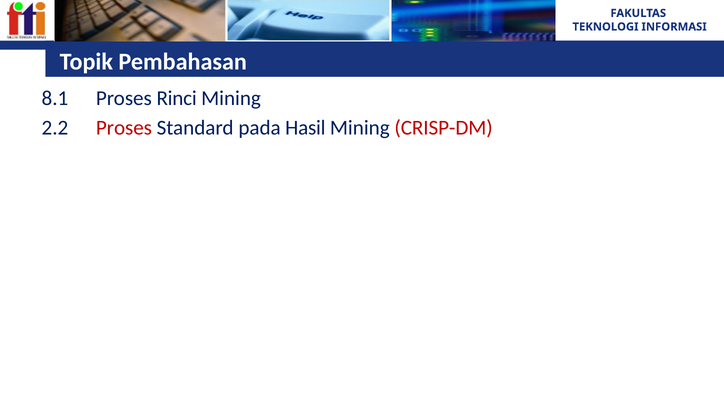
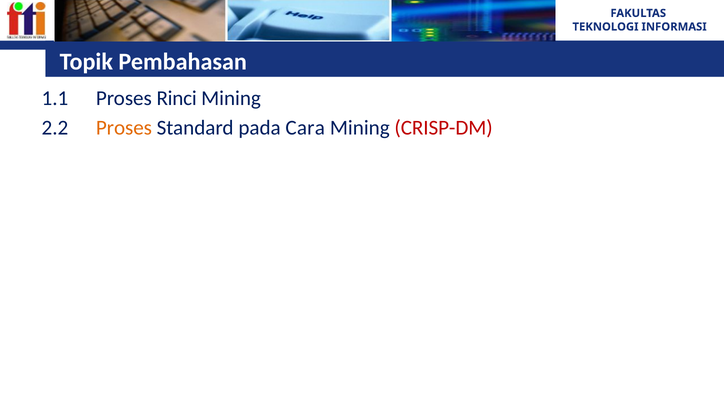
8.1: 8.1 -> 1.1 (55, 98)
Proses colour: red -> orange (124, 128)
Hasil: Hasil -> Cara (305, 128)
